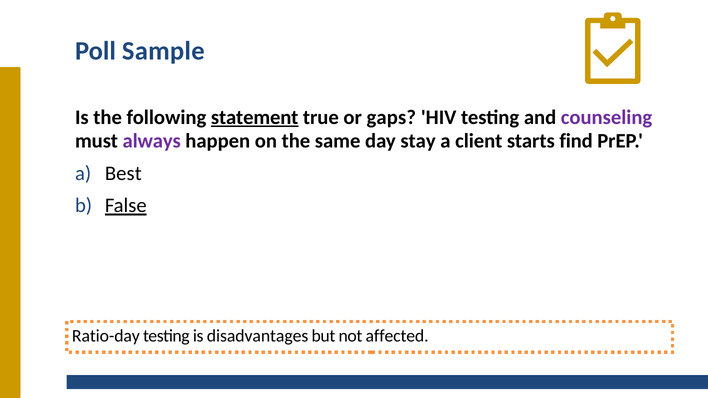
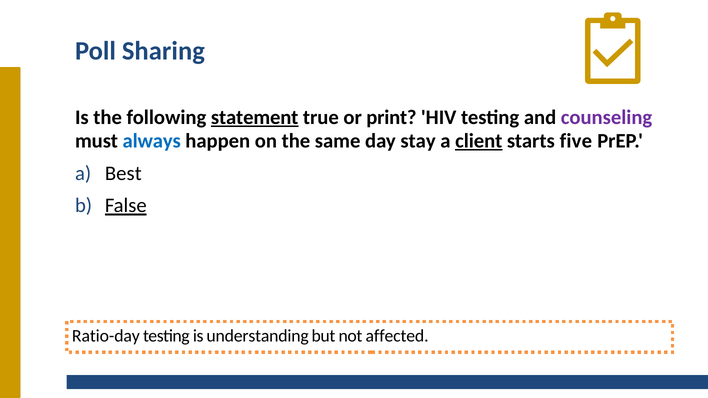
Sample: Sample -> Sharing (163, 51)
gaps: gaps -> print (391, 117)
always colour: purple -> blue (152, 141)
client underline: none -> present (479, 141)
find: find -> five (576, 141)
disadvantages: disadvantages -> understanding (258, 336)
